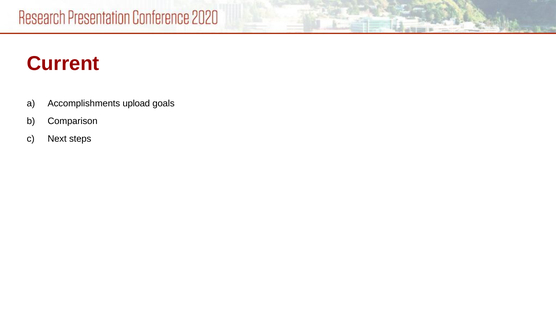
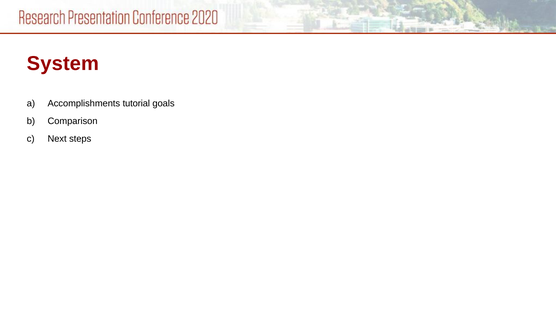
Current: Current -> System (63, 63)
upload: upload -> tutorial (136, 103)
